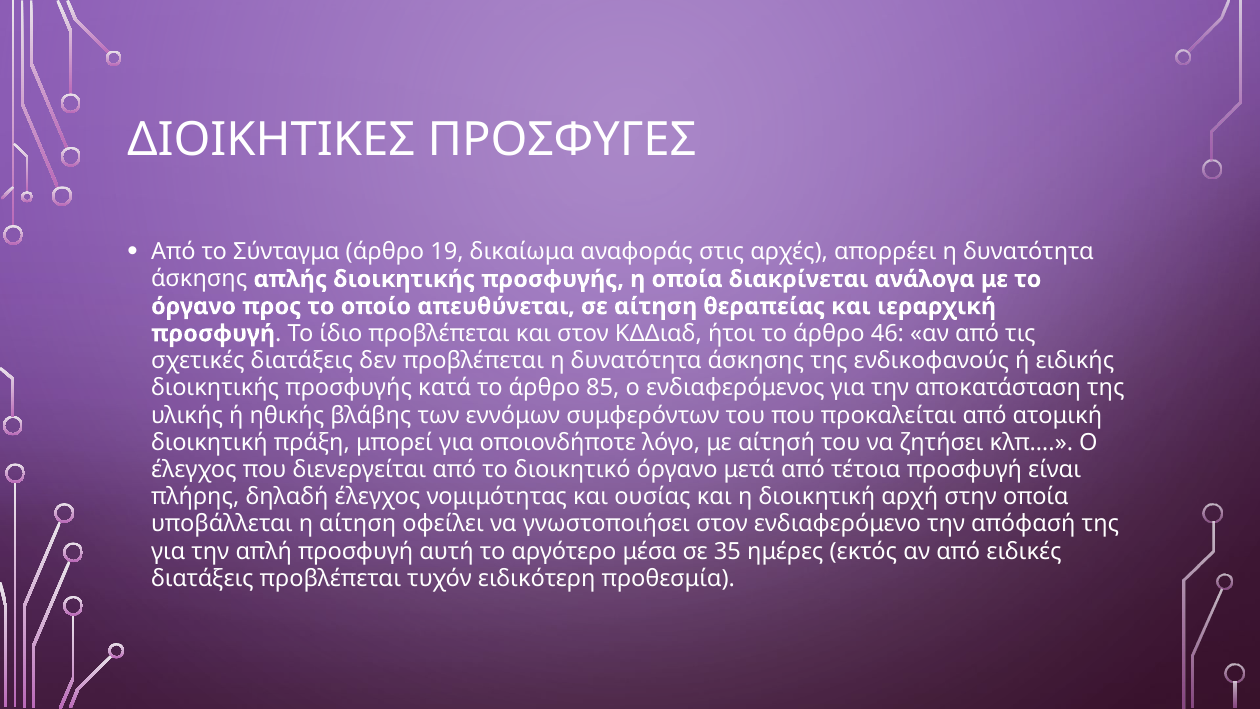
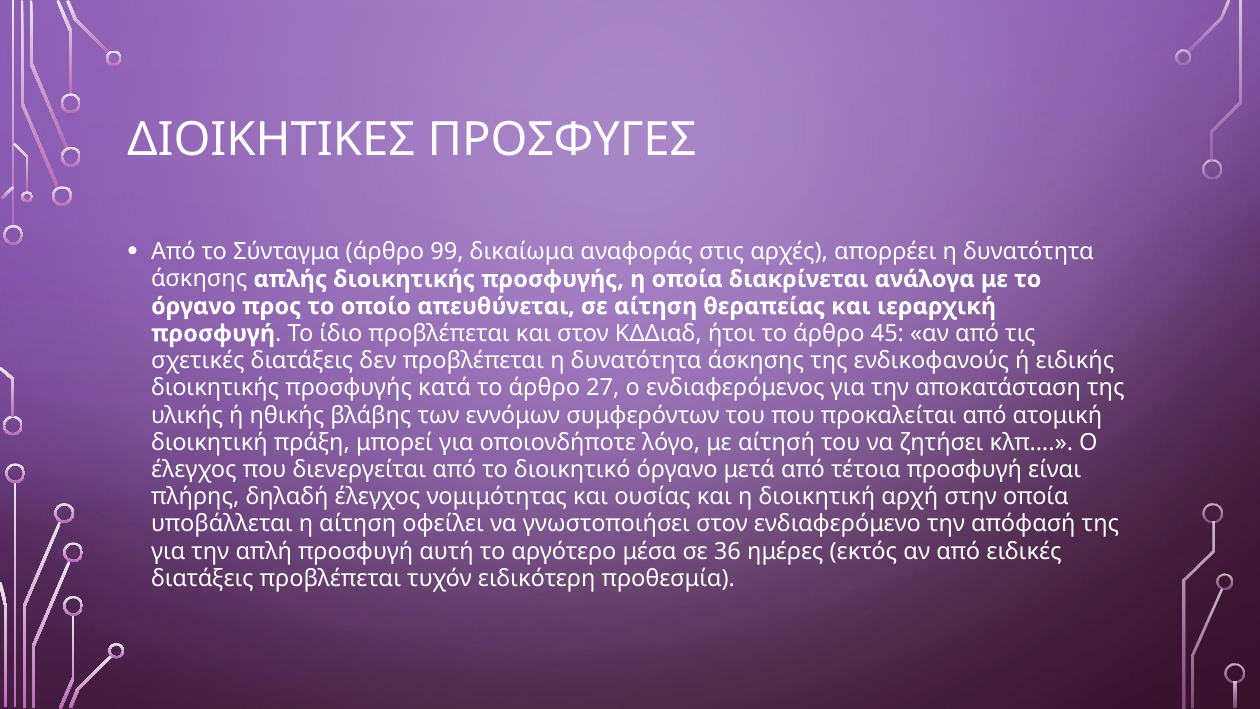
19: 19 -> 99 (447, 252)
46: 46 -> 45 (887, 333)
85: 85 -> 27 (603, 388)
35: 35 -> 36 (727, 551)
